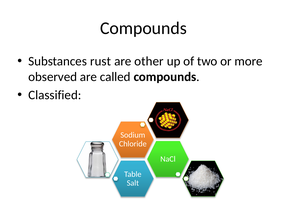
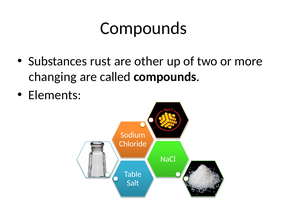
observed: observed -> changing (53, 77)
Classified: Classified -> Elements (55, 95)
